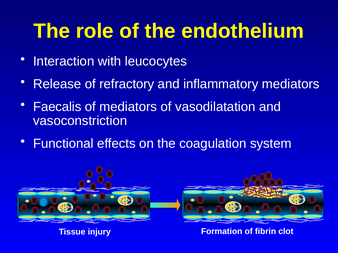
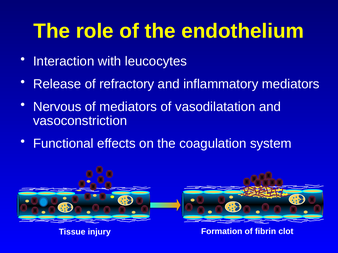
Faecalis: Faecalis -> Nervous (57, 107)
